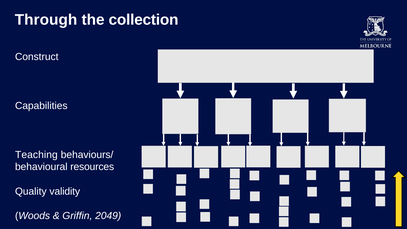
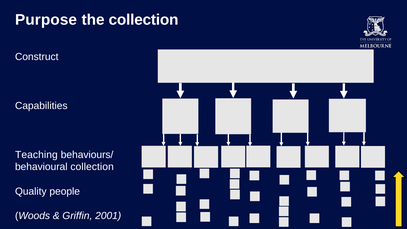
Through: Through -> Purpose (46, 20)
behavioural resources: resources -> collection (92, 167)
validity: validity -> people (65, 191)
2049: 2049 -> 2001 (108, 216)
